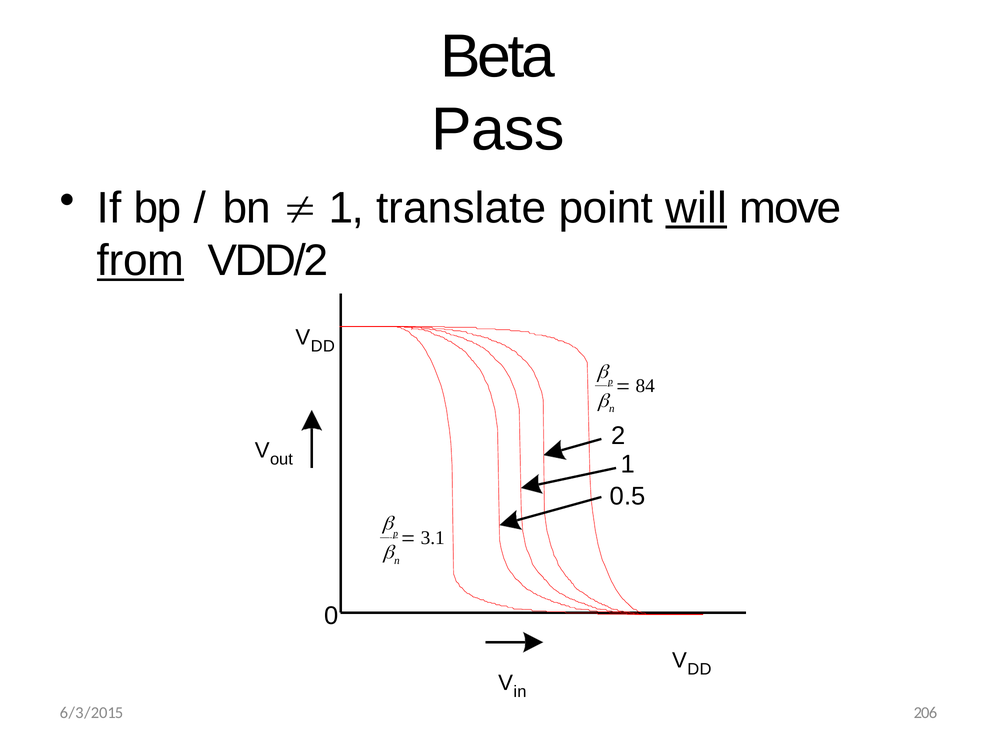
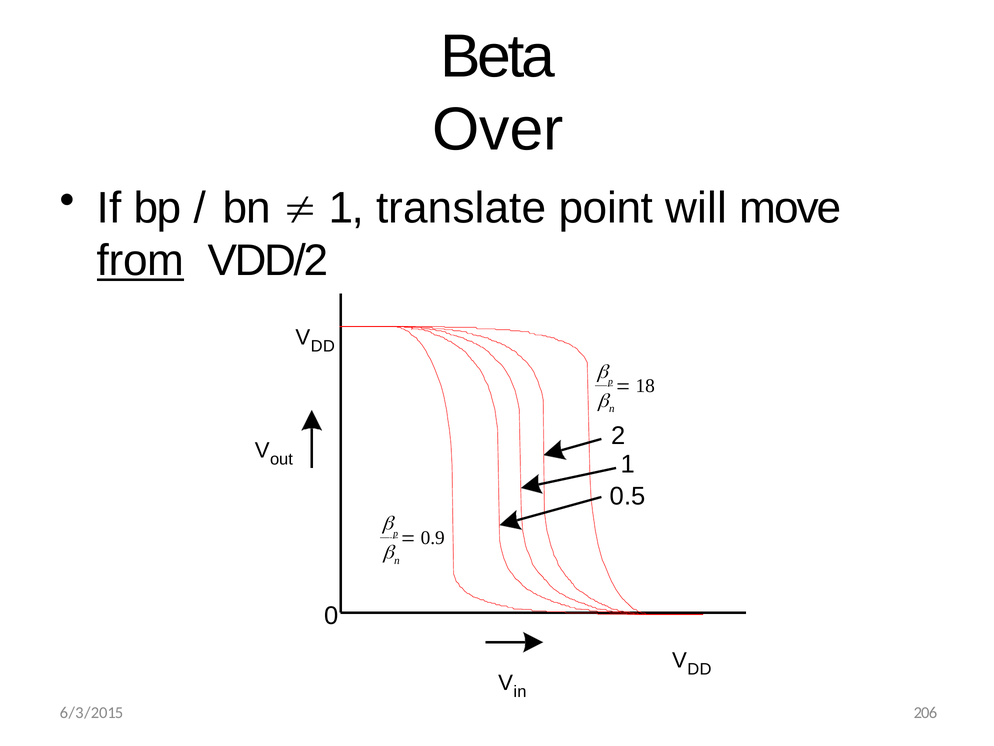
Pass: Pass -> Over (498, 129)
will underline: present -> none (696, 208)
84: 84 -> 18 (645, 386)
3.1: 3.1 -> 0.9 (433, 537)
